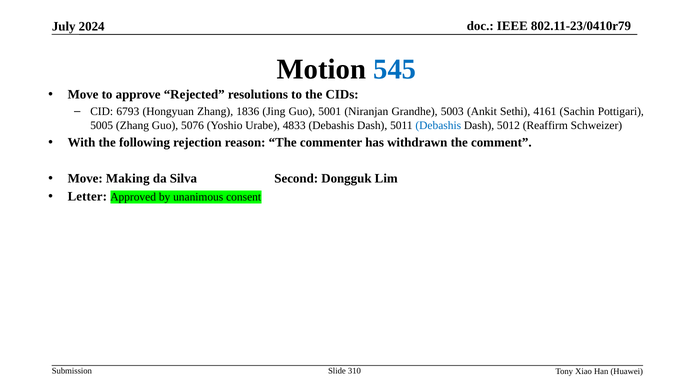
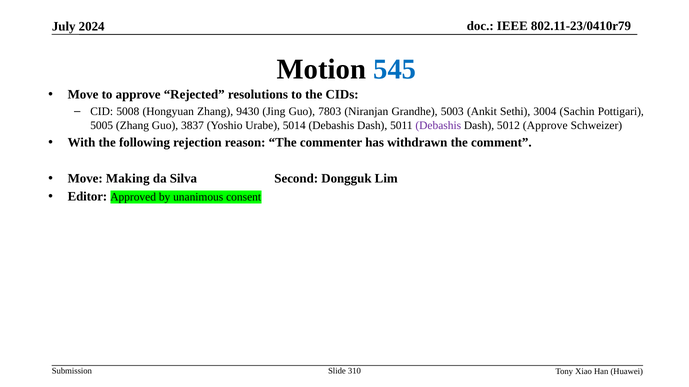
6793: 6793 -> 5008 (128, 112)
1836: 1836 -> 9430 (248, 112)
5001: 5001 -> 7803 (330, 112)
4161: 4161 -> 3004 (545, 112)
5076: 5076 -> 3837 (192, 125)
4833: 4833 -> 5014 (294, 125)
Debashis colour: blue -> purple (438, 125)
5012 Reaffirm: Reaffirm -> Approve (545, 125)
Letter: Letter -> Editor (87, 197)
